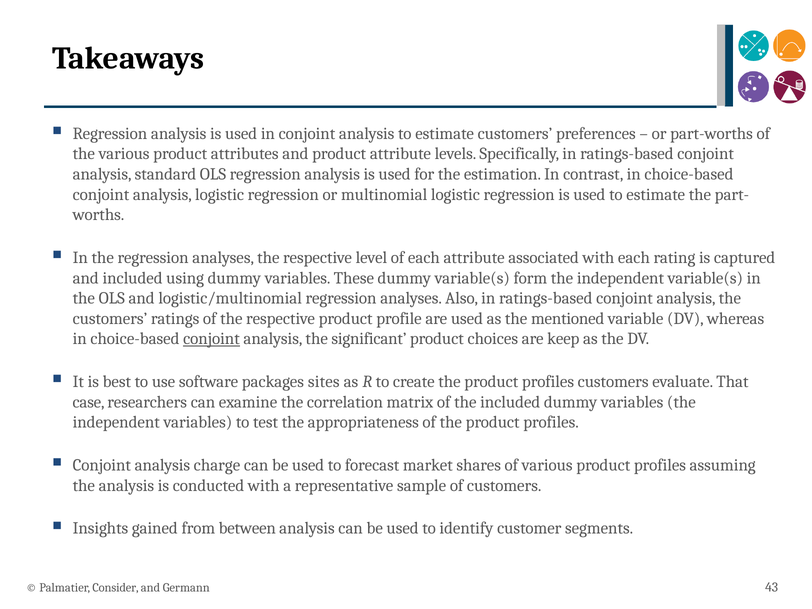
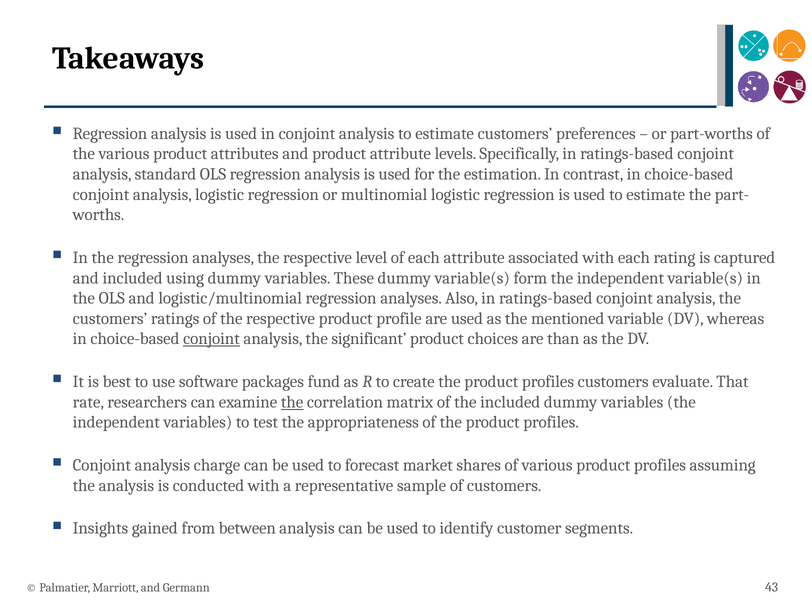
keep: keep -> than (563, 339)
sites: sites -> fund (324, 382)
case: case -> rate (88, 402)
the underline: none -> present (292, 402)
Consider: Consider -> Marriott (115, 587)
